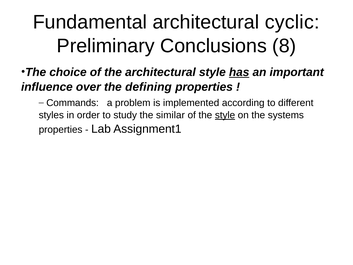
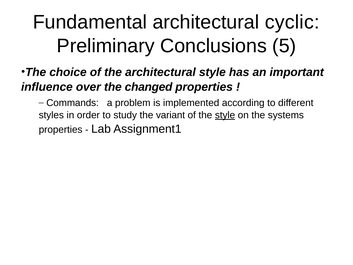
8: 8 -> 5 (284, 46)
has underline: present -> none (239, 72)
defining: defining -> changed (149, 87)
similar: similar -> variant (171, 115)
